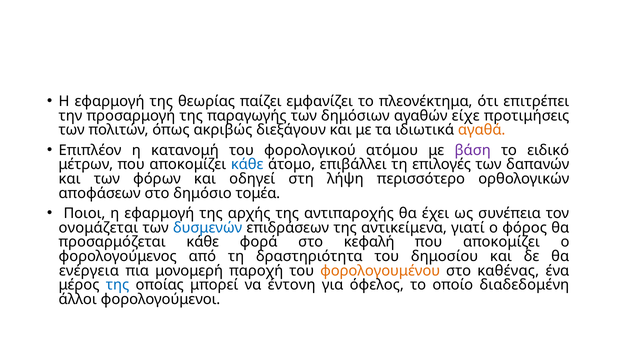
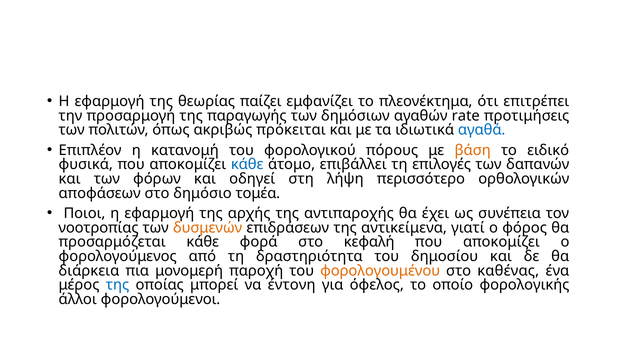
είχε: είχε -> rate (466, 116)
διεξάγουν: διεξάγουν -> πρόκειται (291, 130)
αγαθά colour: orange -> blue (482, 130)
ατόμου: ατόμου -> πόρους (392, 150)
βάση colour: purple -> orange (473, 150)
μέτρων: μέτρων -> φυσικά (86, 165)
ονομάζεται: ονομάζεται -> νοοτροπίας (99, 228)
δυσμενών colour: blue -> orange (208, 228)
ενέργεια: ενέργεια -> διάρκεια (89, 271)
διαδεδομένη: διαδεδομένη -> φορολογικής (524, 285)
